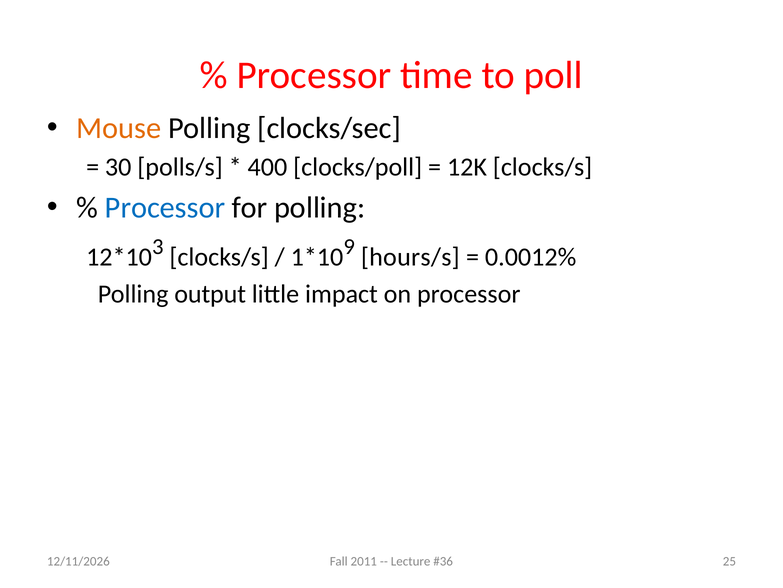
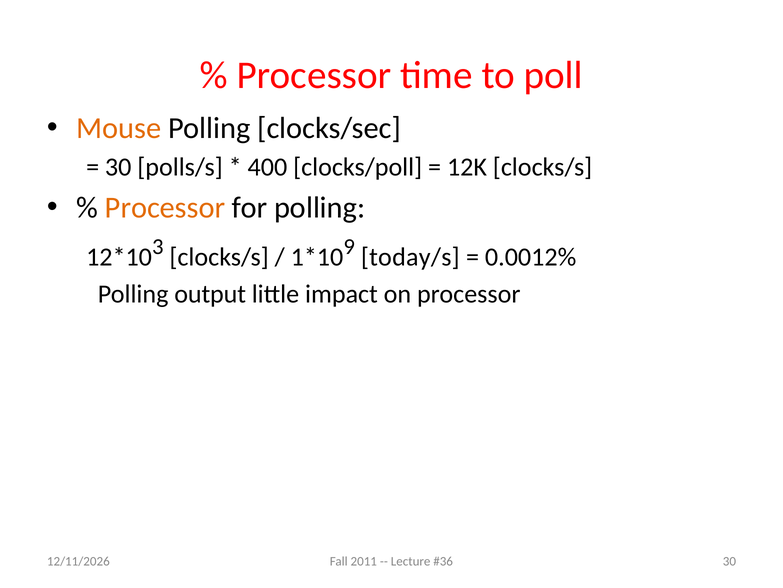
Processor colour: blue -> orange (165, 207)
hours/s: hours/s -> today/s (410, 257)
25: 25 -> 30 (729, 561)
